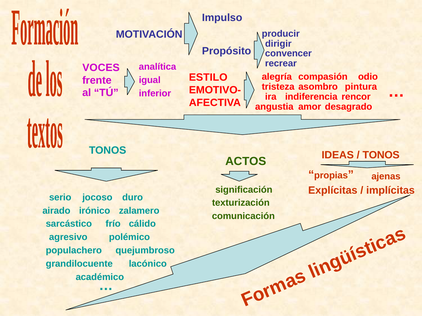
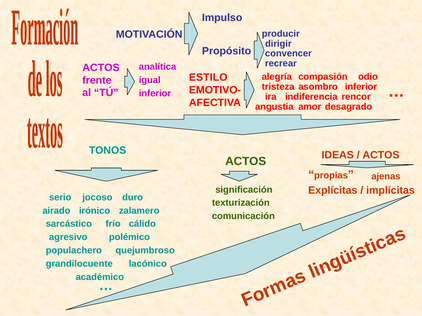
VOCES: VOCES -> ACTOS (101, 68)
pintura: pintura -> inferior (361, 87)
TONOS: TONOS -> ACTOS (381, 155)
